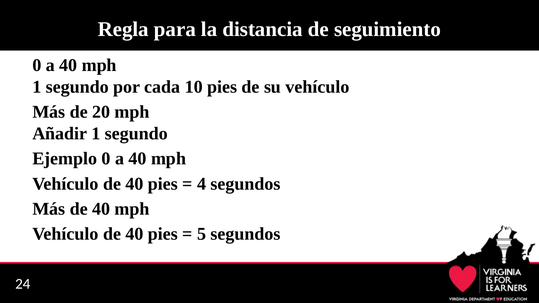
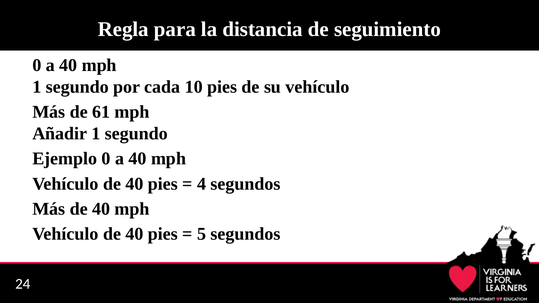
20: 20 -> 61 (101, 112)
